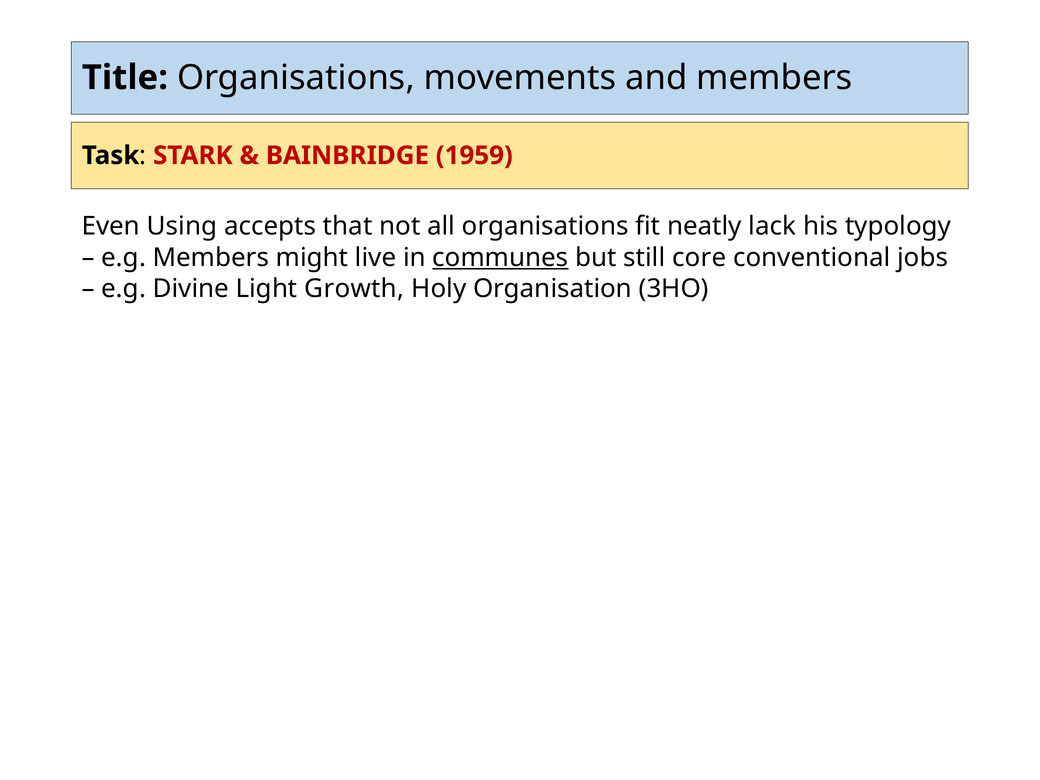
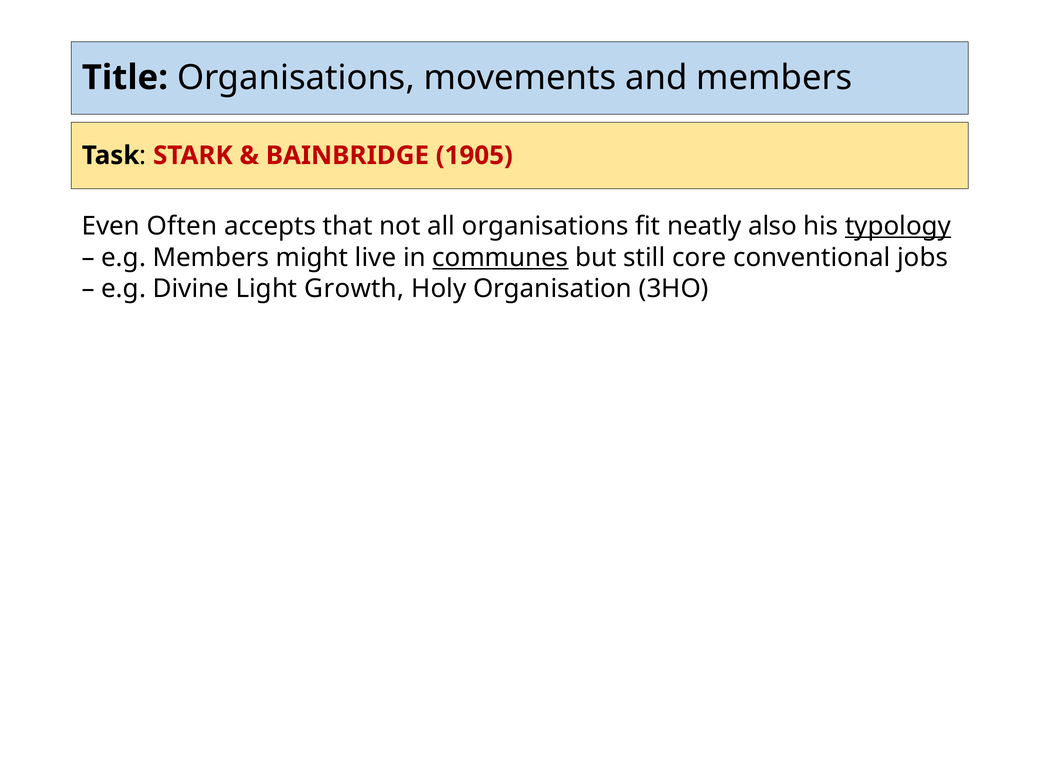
1959: 1959 -> 1905 (474, 155)
Using: Using -> Often (182, 226)
lack: lack -> also (773, 226)
typology underline: none -> present (898, 226)
